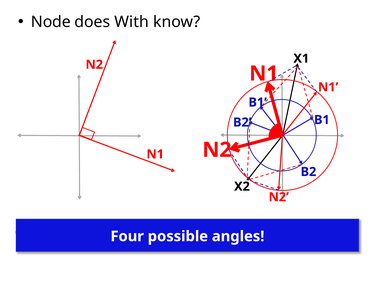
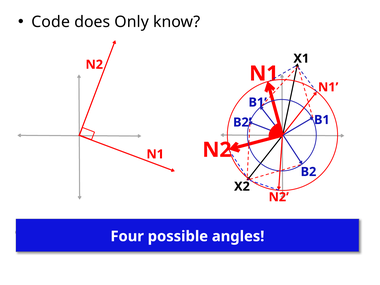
Node: Node -> Code (51, 22)
With: With -> Only (132, 22)
